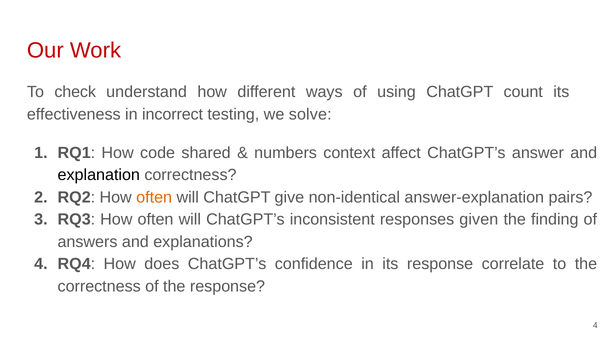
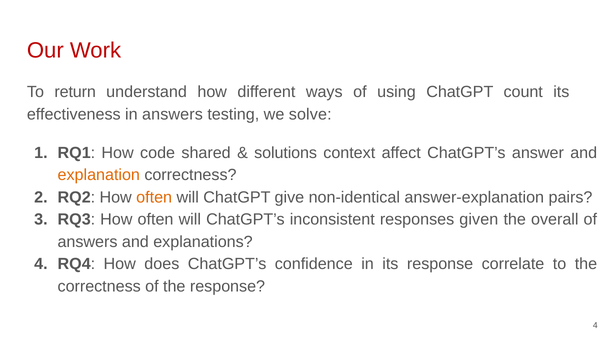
check: check -> return (75, 92)
in incorrect: incorrect -> answers (172, 114)
numbers: numbers -> solutions (286, 153)
explanation colour: black -> orange (99, 175)
finding: finding -> overall (555, 220)
